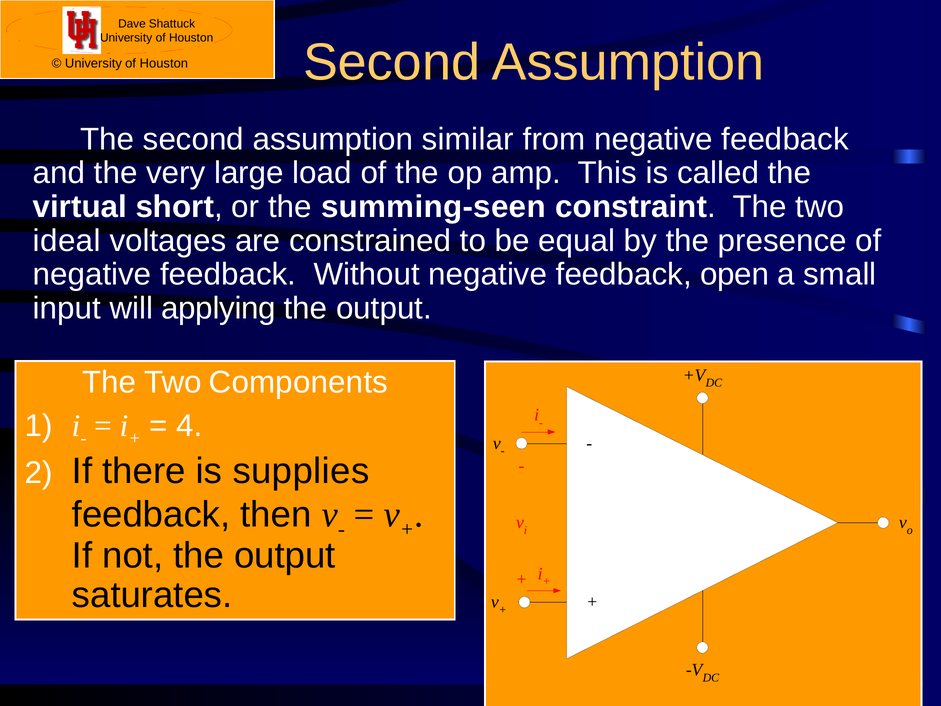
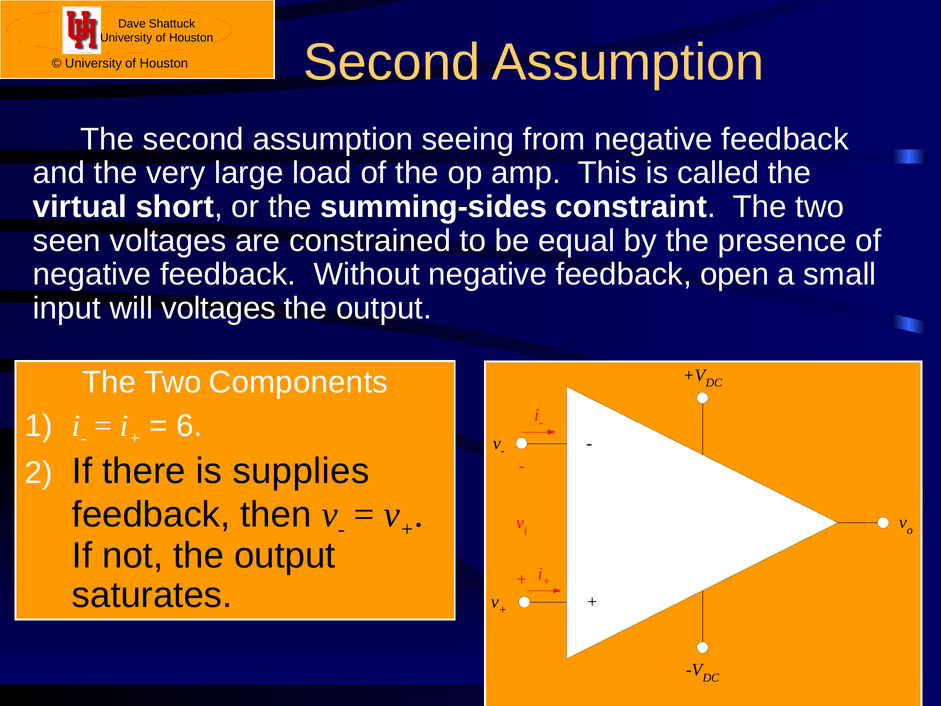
similar: similar -> seeing (468, 139)
summing-seen: summing-seen -> summing-sides (434, 207)
ideal: ideal -> seen (67, 241)
will applying: applying -> voltages (219, 308)
4: 4 -> 6 (189, 426)
